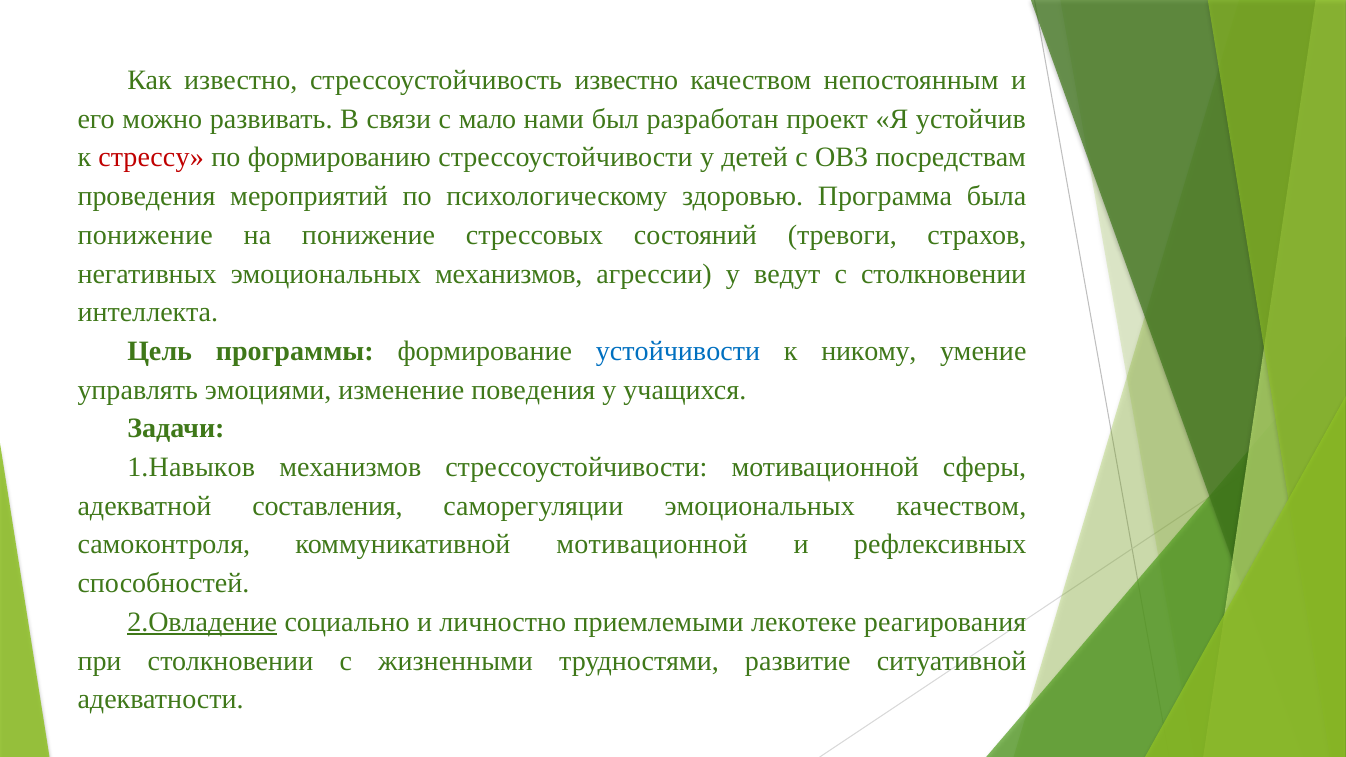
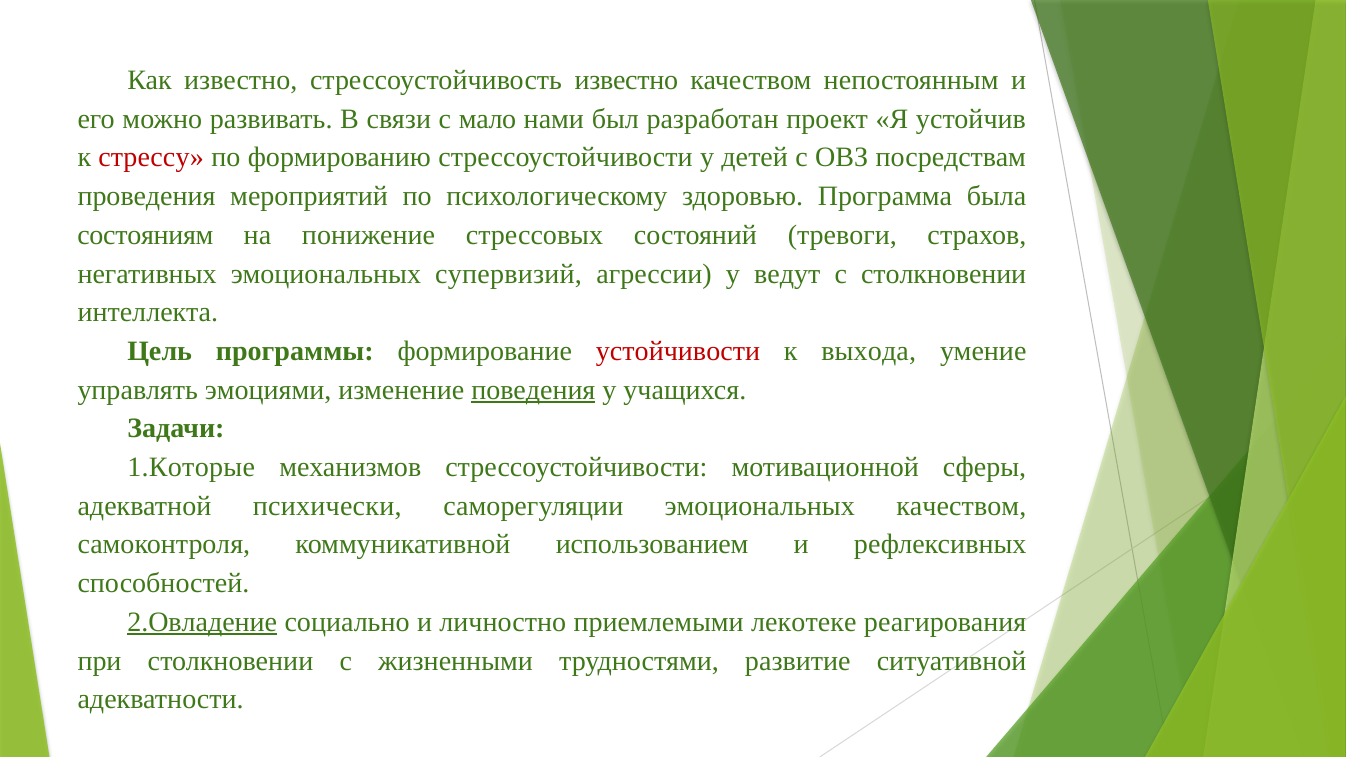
понижение: понижение -> состояниям (145, 235)
эмоциональных механизмов: механизмов -> супервизий (509, 274)
устойчивости colour: blue -> red (678, 351)
никому: никому -> выхода (869, 351)
поведения underline: none -> present (533, 390)
1.Навыков: 1.Навыков -> 1.Которые (191, 467)
составления: составления -> психически (327, 506)
коммуникативной мотивационной: мотивационной -> использованием (652, 545)
